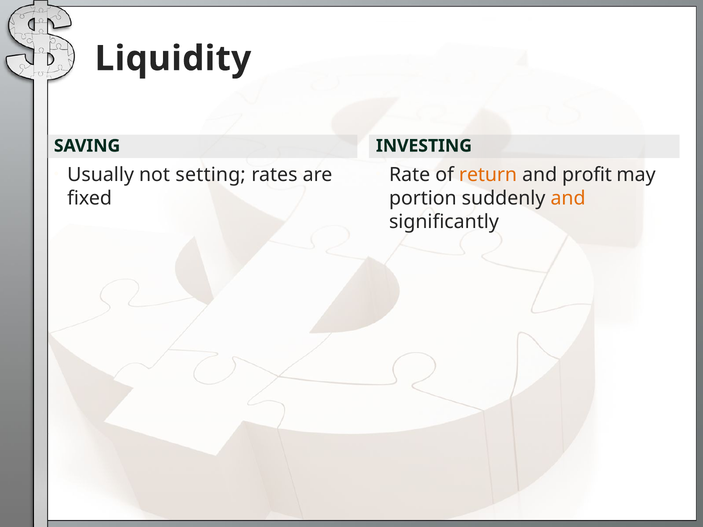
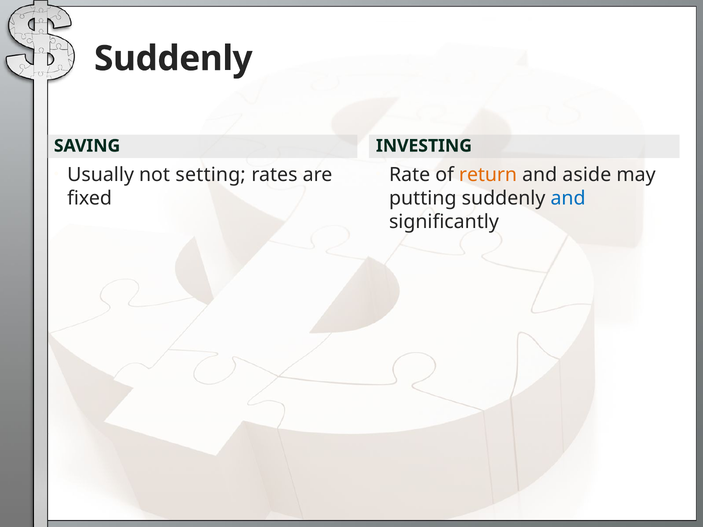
Liquidity: Liquidity -> Suddenly (173, 59)
profit: profit -> aside (587, 175)
portion: portion -> putting (423, 198)
and colour: orange -> blue (568, 198)
